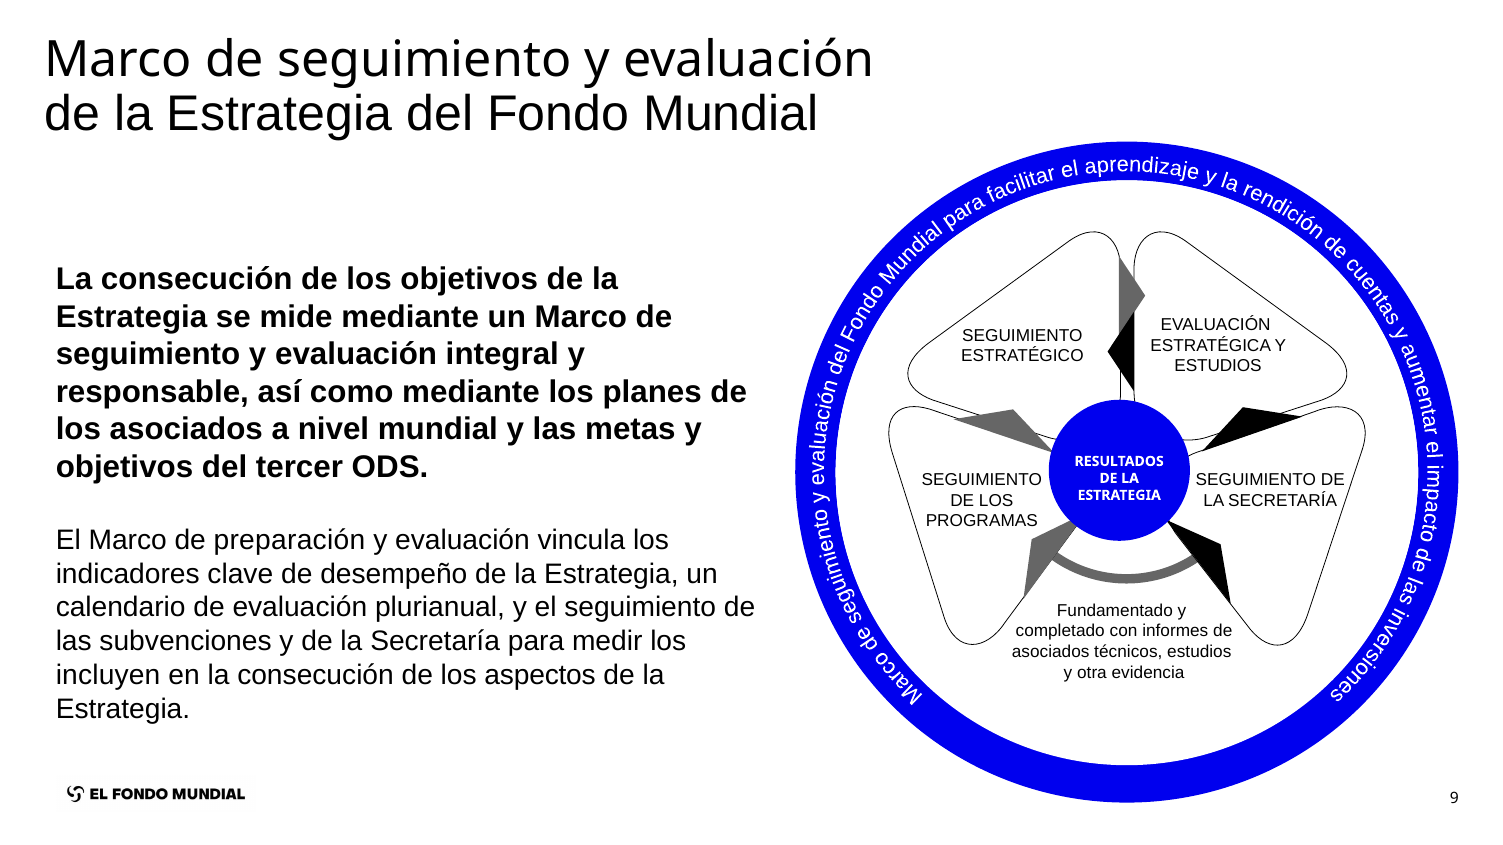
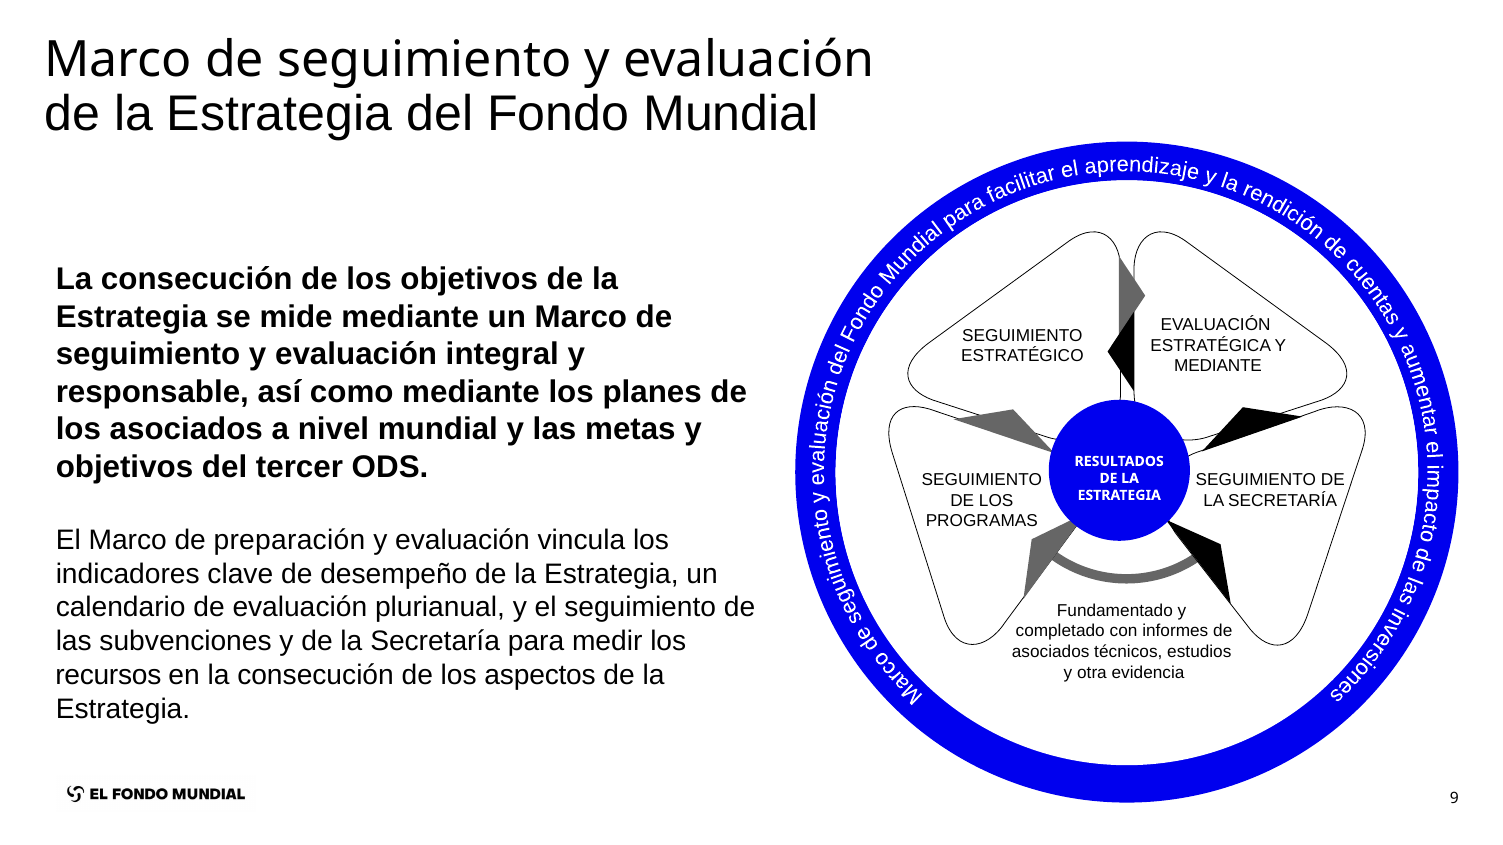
ESTUDIOS: ESTUDIOS -> MEDIANTE (1218, 366)
incluyen: incluyen -> recursos (108, 676)
